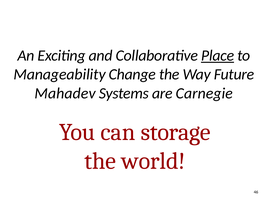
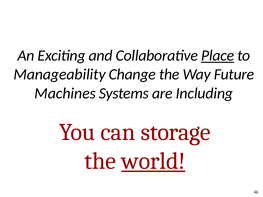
Mahadev: Mahadev -> Machines (65, 93)
Carnegie: Carnegie -> Including (204, 93)
world underline: none -> present (153, 161)
